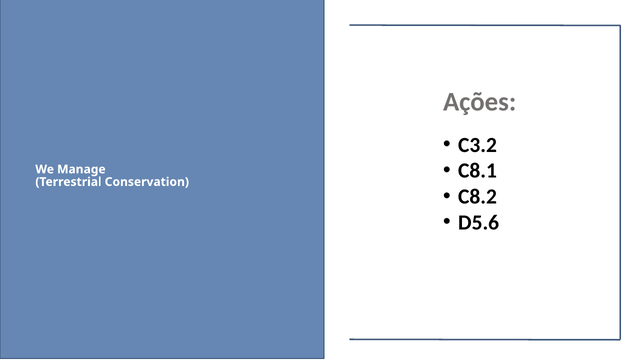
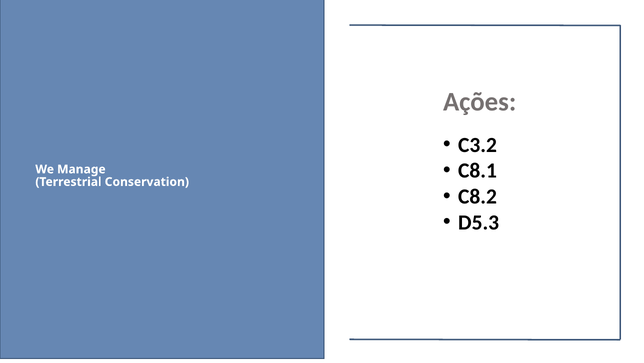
D5.6: D5.6 -> D5.3 (479, 222)
